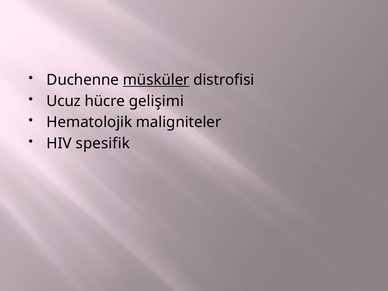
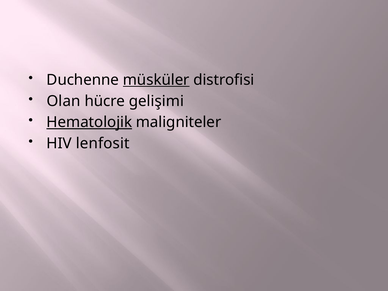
Ucuz: Ucuz -> Olan (64, 101)
Hematolojik underline: none -> present (89, 122)
spesifik: spesifik -> lenfosit (103, 143)
